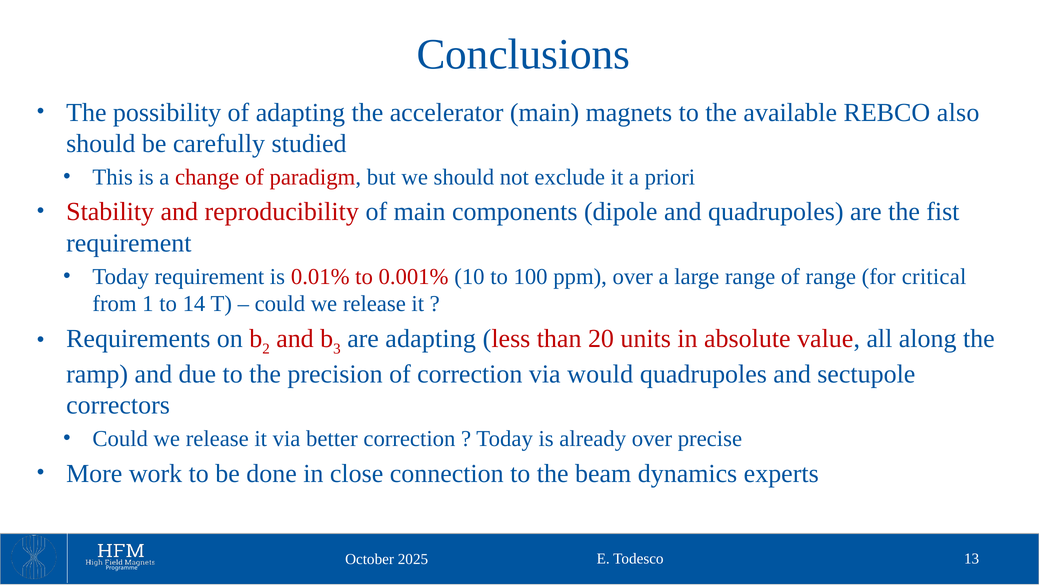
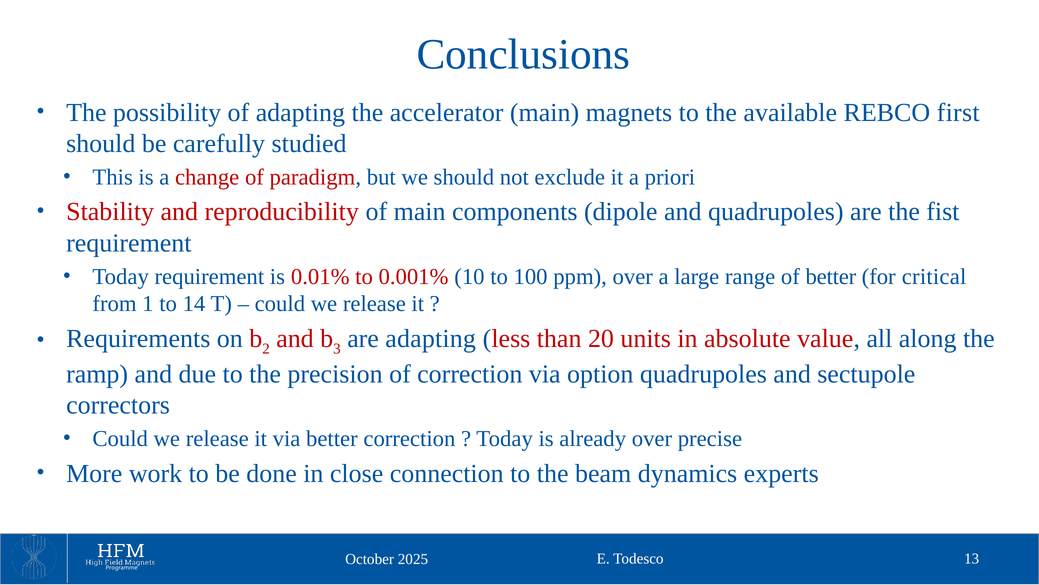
also: also -> first (958, 112)
of range: range -> better (831, 276)
would: would -> option (600, 374)
